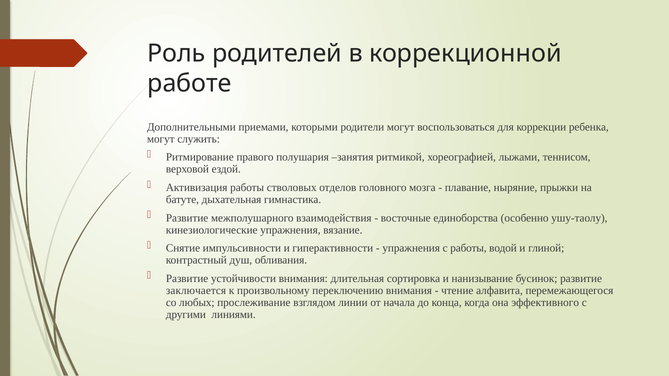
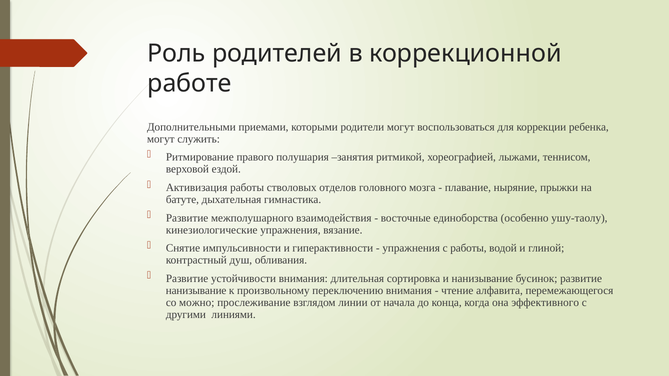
заключается: заключается -> нанизывание (196, 291)
любых: любых -> можно (197, 303)
